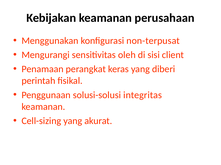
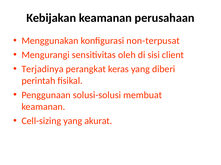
Penamaan: Penamaan -> Terjadinya (43, 69)
integritas: integritas -> membuat (143, 95)
